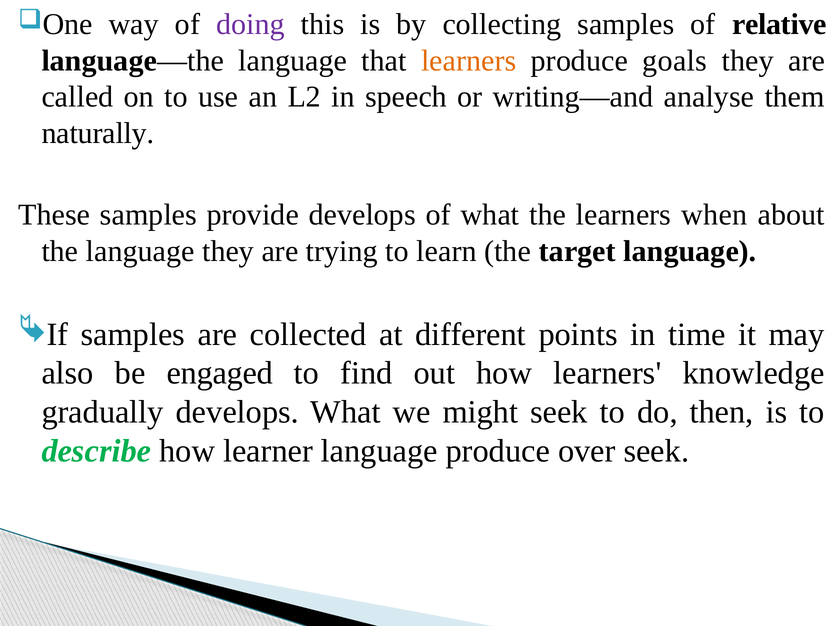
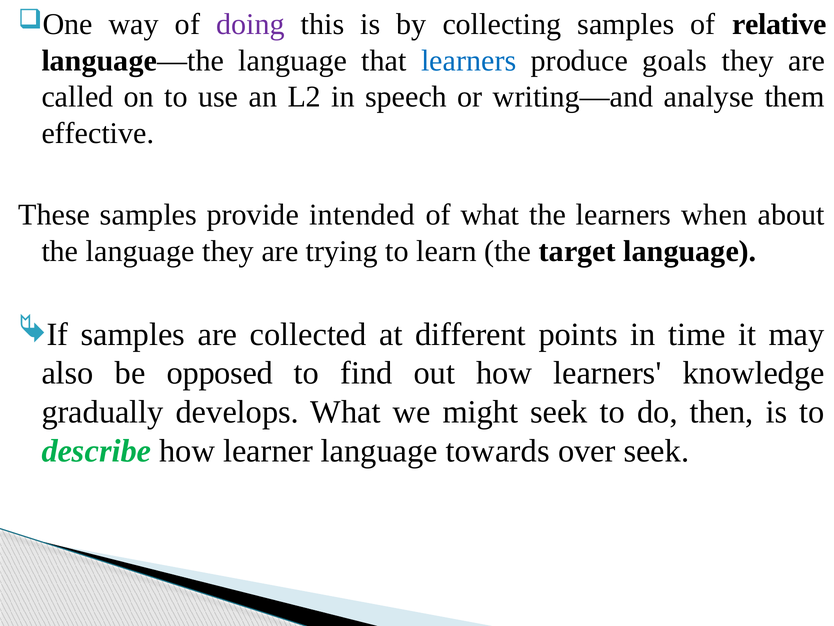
learners colour: orange -> blue (469, 61)
naturally: naturally -> effective (98, 133)
provide develops: develops -> intended (362, 215)
engaged: engaged -> opposed (220, 373)
language produce: produce -> towards (498, 451)
